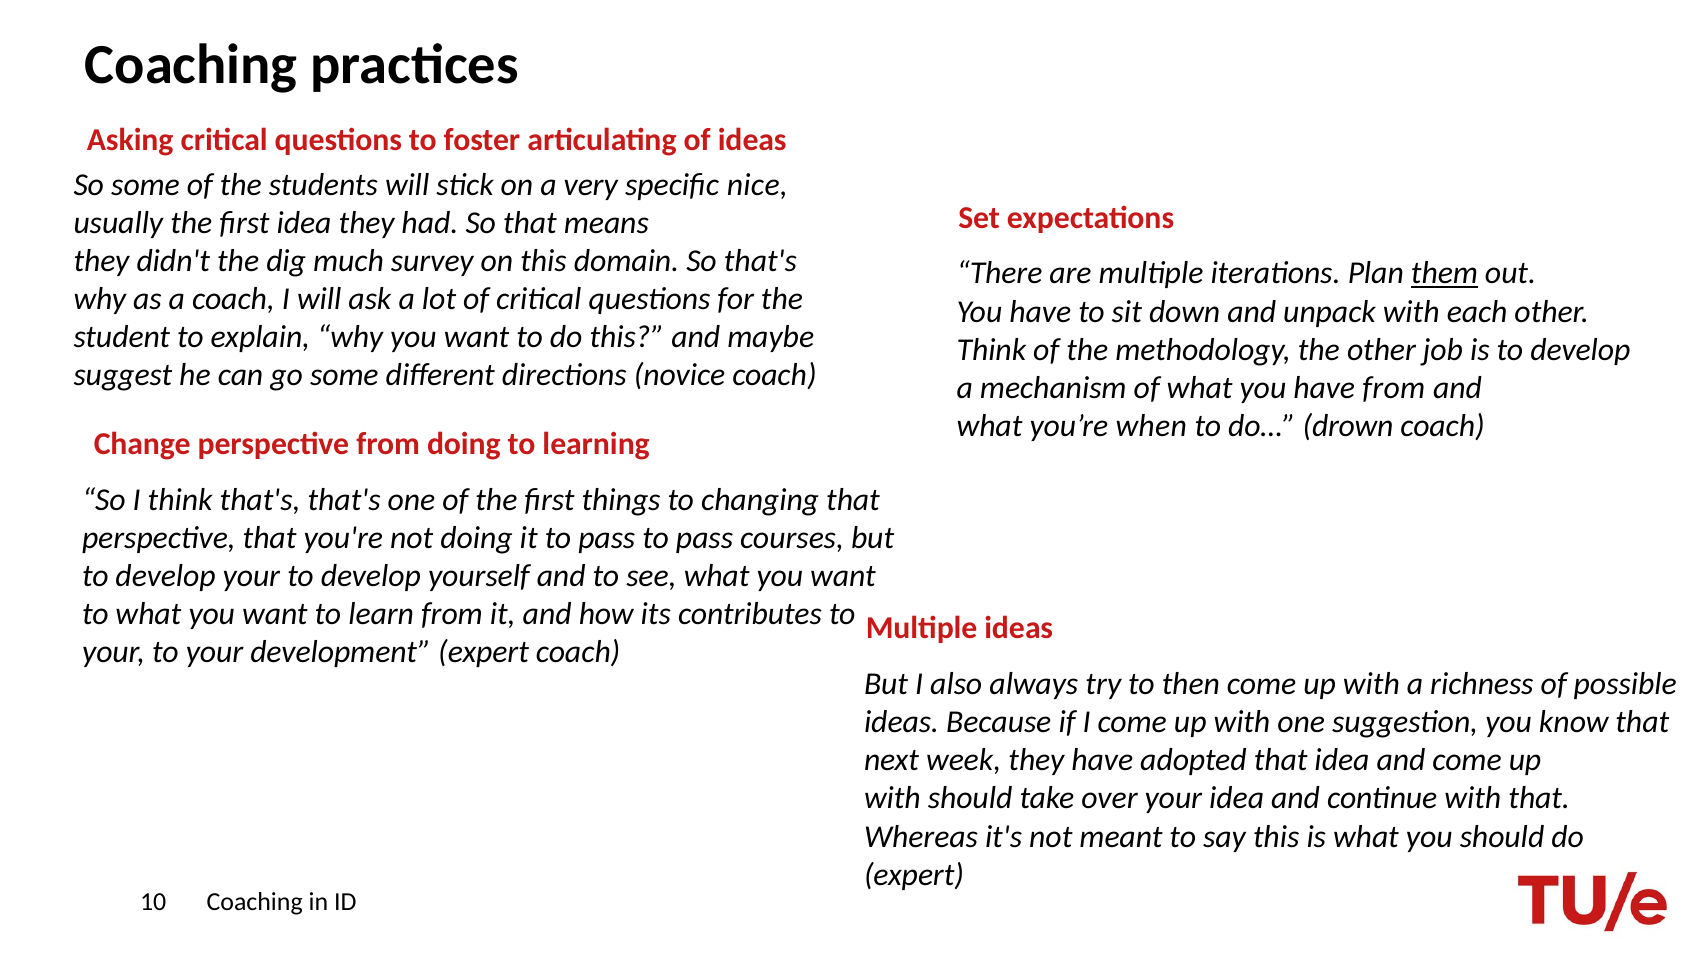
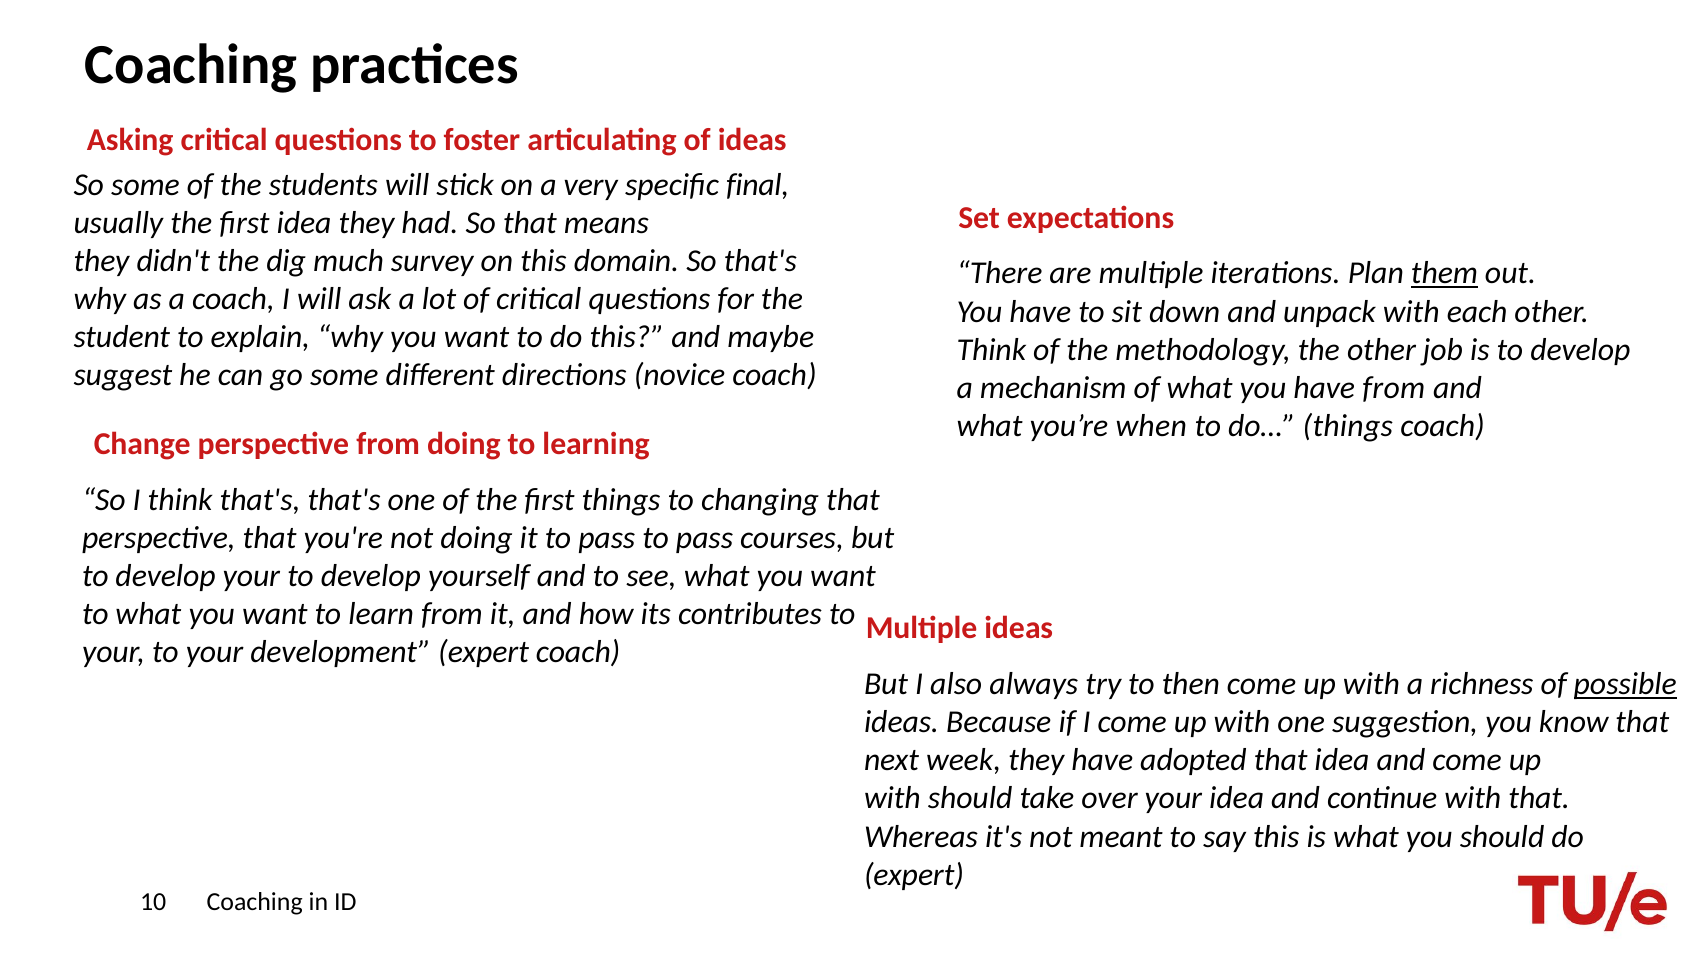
nice: nice -> final (758, 185)
do… drown: drown -> things (1348, 426)
possible underline: none -> present (1625, 684)
